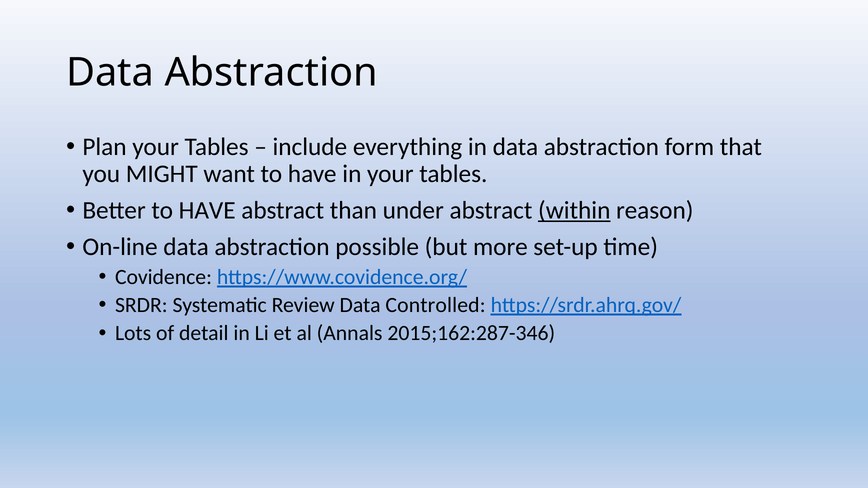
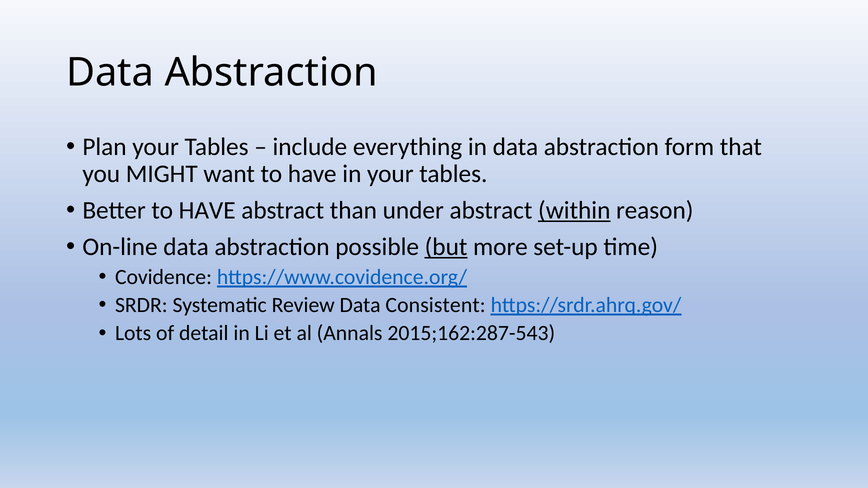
but underline: none -> present (446, 247)
Controlled: Controlled -> Consistent (436, 305)
2015;162:287-346: 2015;162:287-346 -> 2015;162:287-543 (471, 334)
